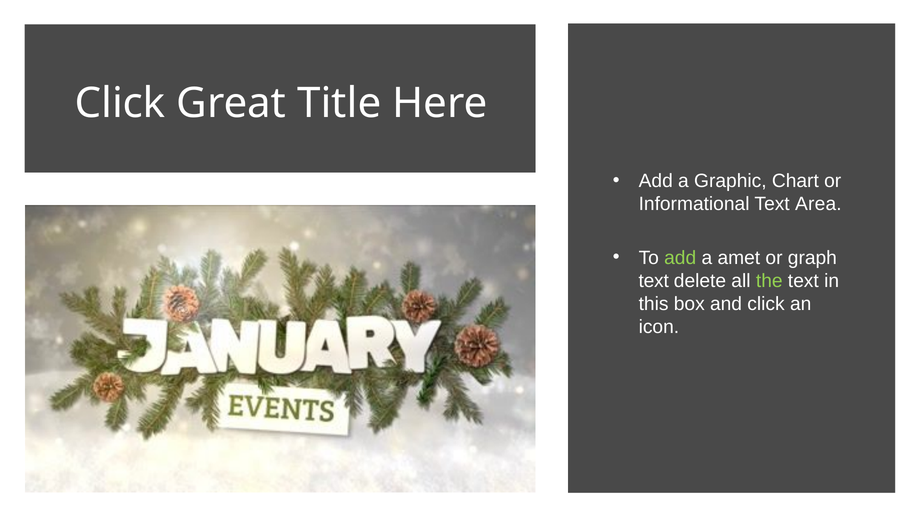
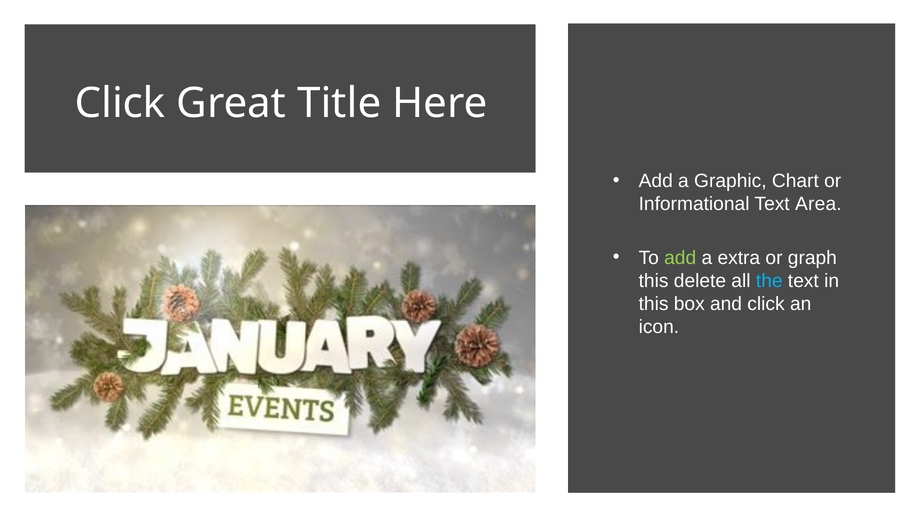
amet: amet -> extra (739, 257)
text: text -> this (654, 281)
the colour: light green -> light blue (769, 281)
